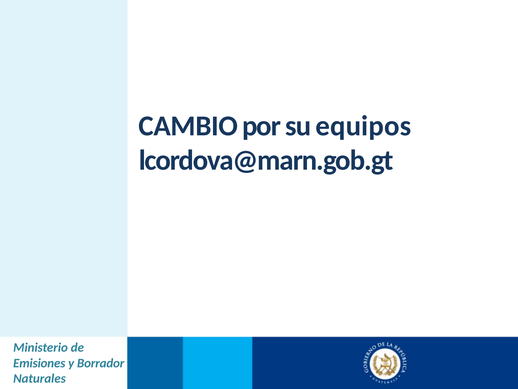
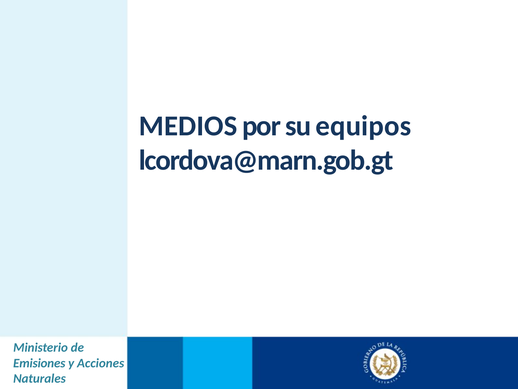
CAMBIO: CAMBIO -> MEDIOS (188, 126)
Borrador: Borrador -> Acciones (101, 363)
